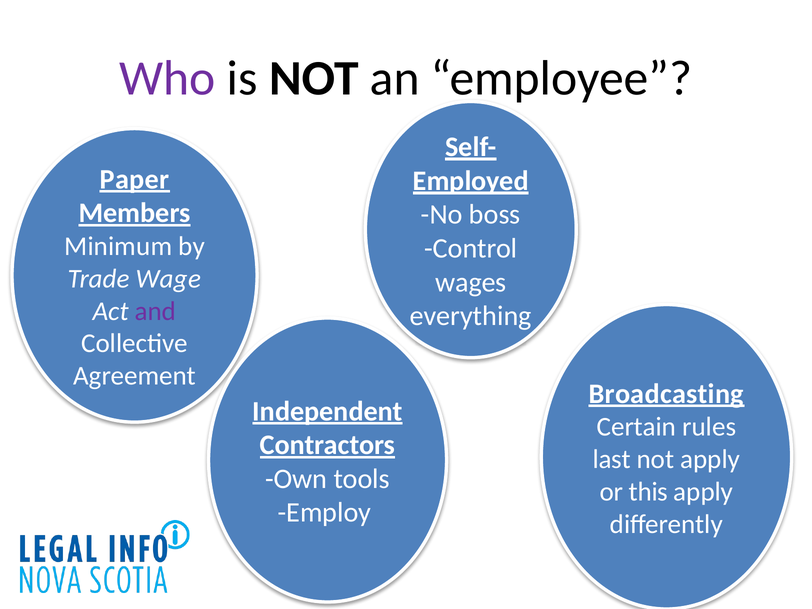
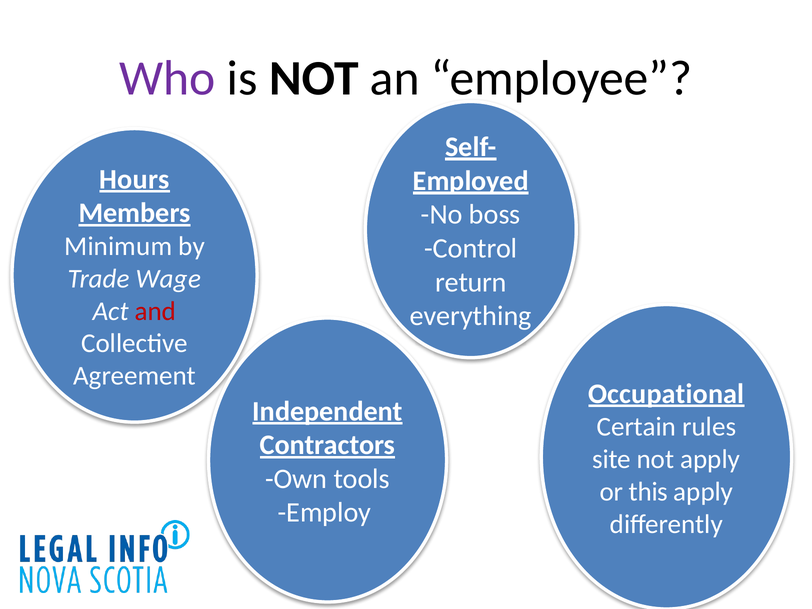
Paper: Paper -> Hours (134, 179)
wages: wages -> return (471, 282)
and colour: purple -> red (156, 311)
Broadcasting: Broadcasting -> Occupational (666, 394)
last: last -> site (612, 459)
